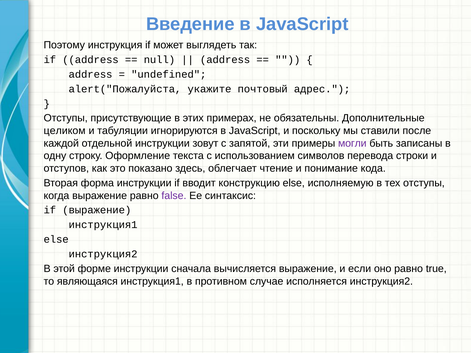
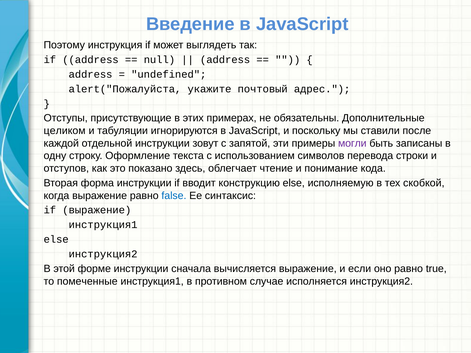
тех отступы: отступы -> скобкой (424, 183)
false colour: purple -> blue (174, 196)
являющаяся: являющаяся -> помеченные (87, 282)
